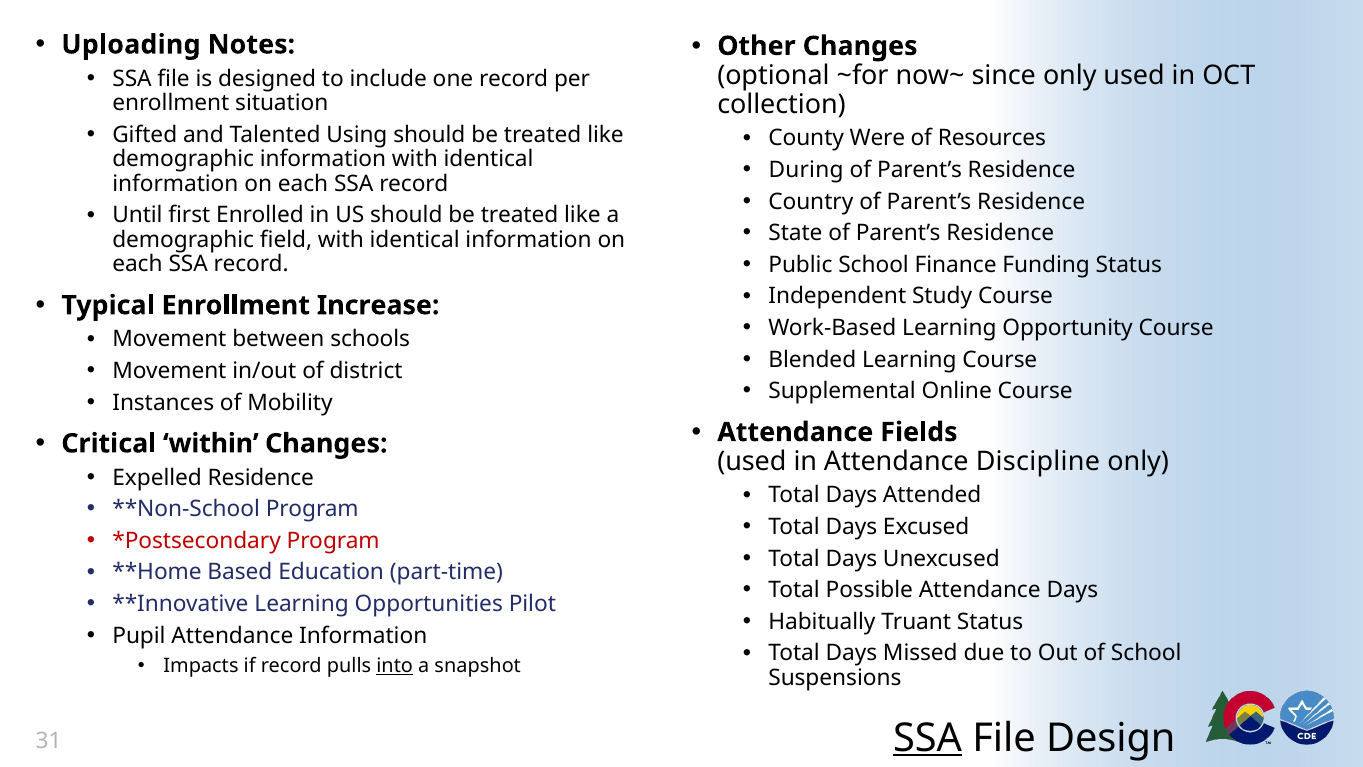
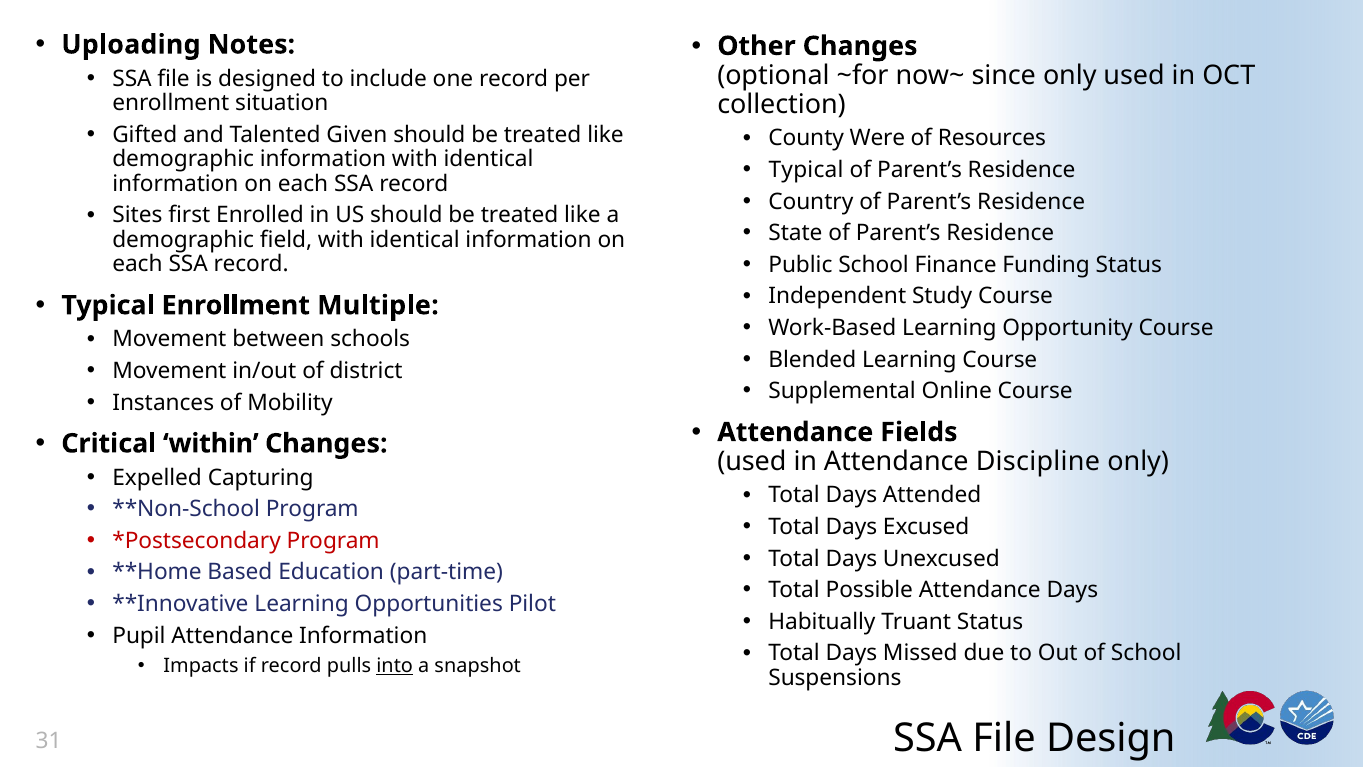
Using: Using -> Given (357, 135)
During: During -> Typical (806, 170)
Until: Until -> Sites (137, 215)
Increase: Increase -> Multiple (378, 305)
Expelled Residence: Residence -> Capturing (261, 477)
SSA underline: present -> none (928, 738)
